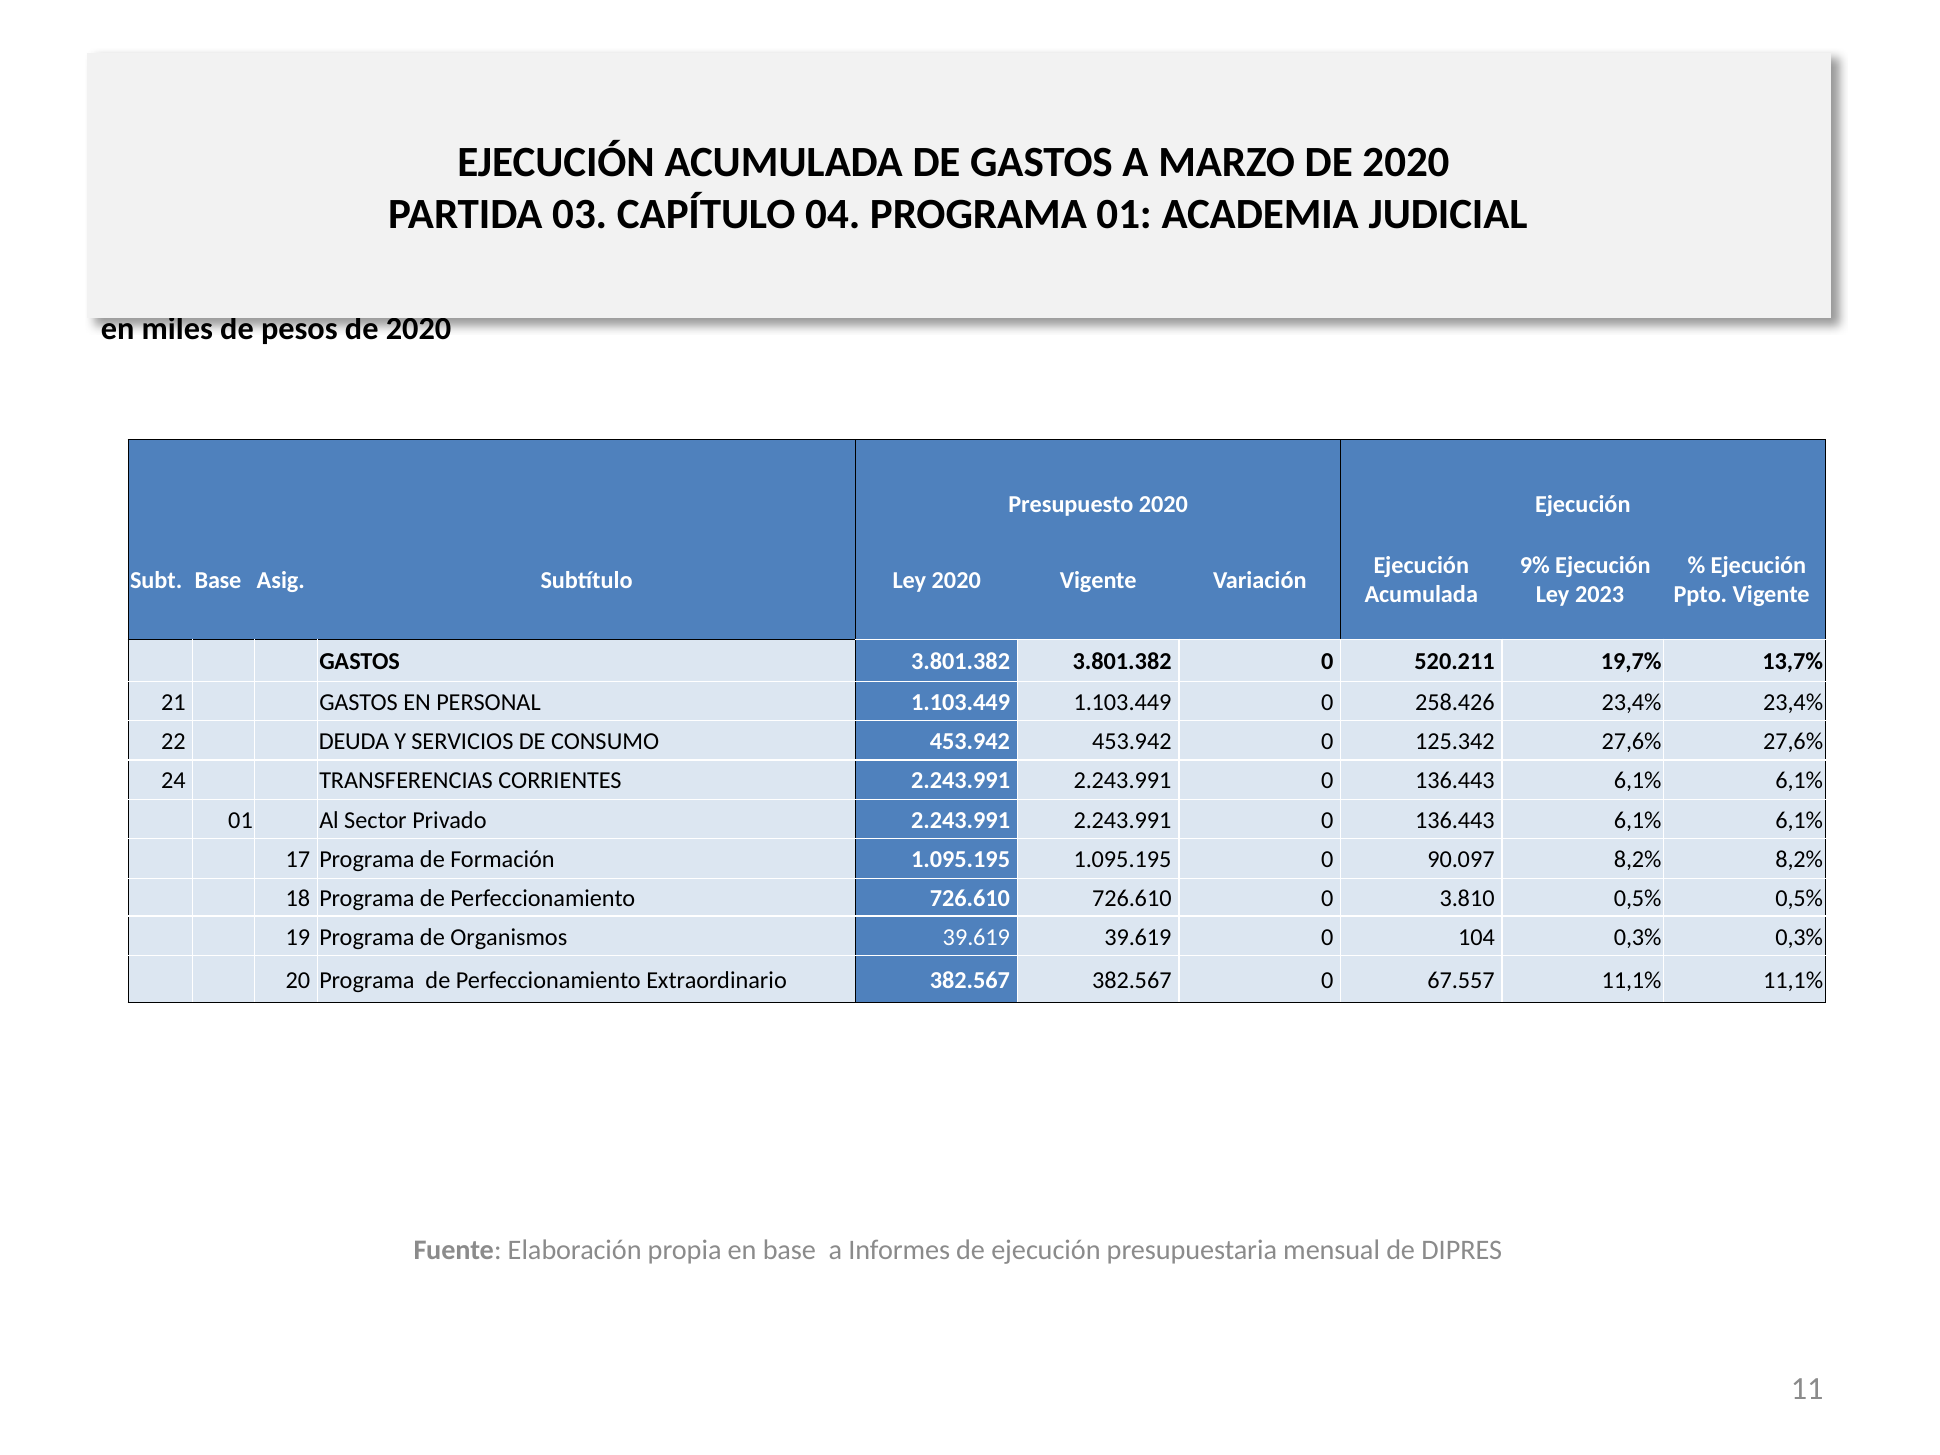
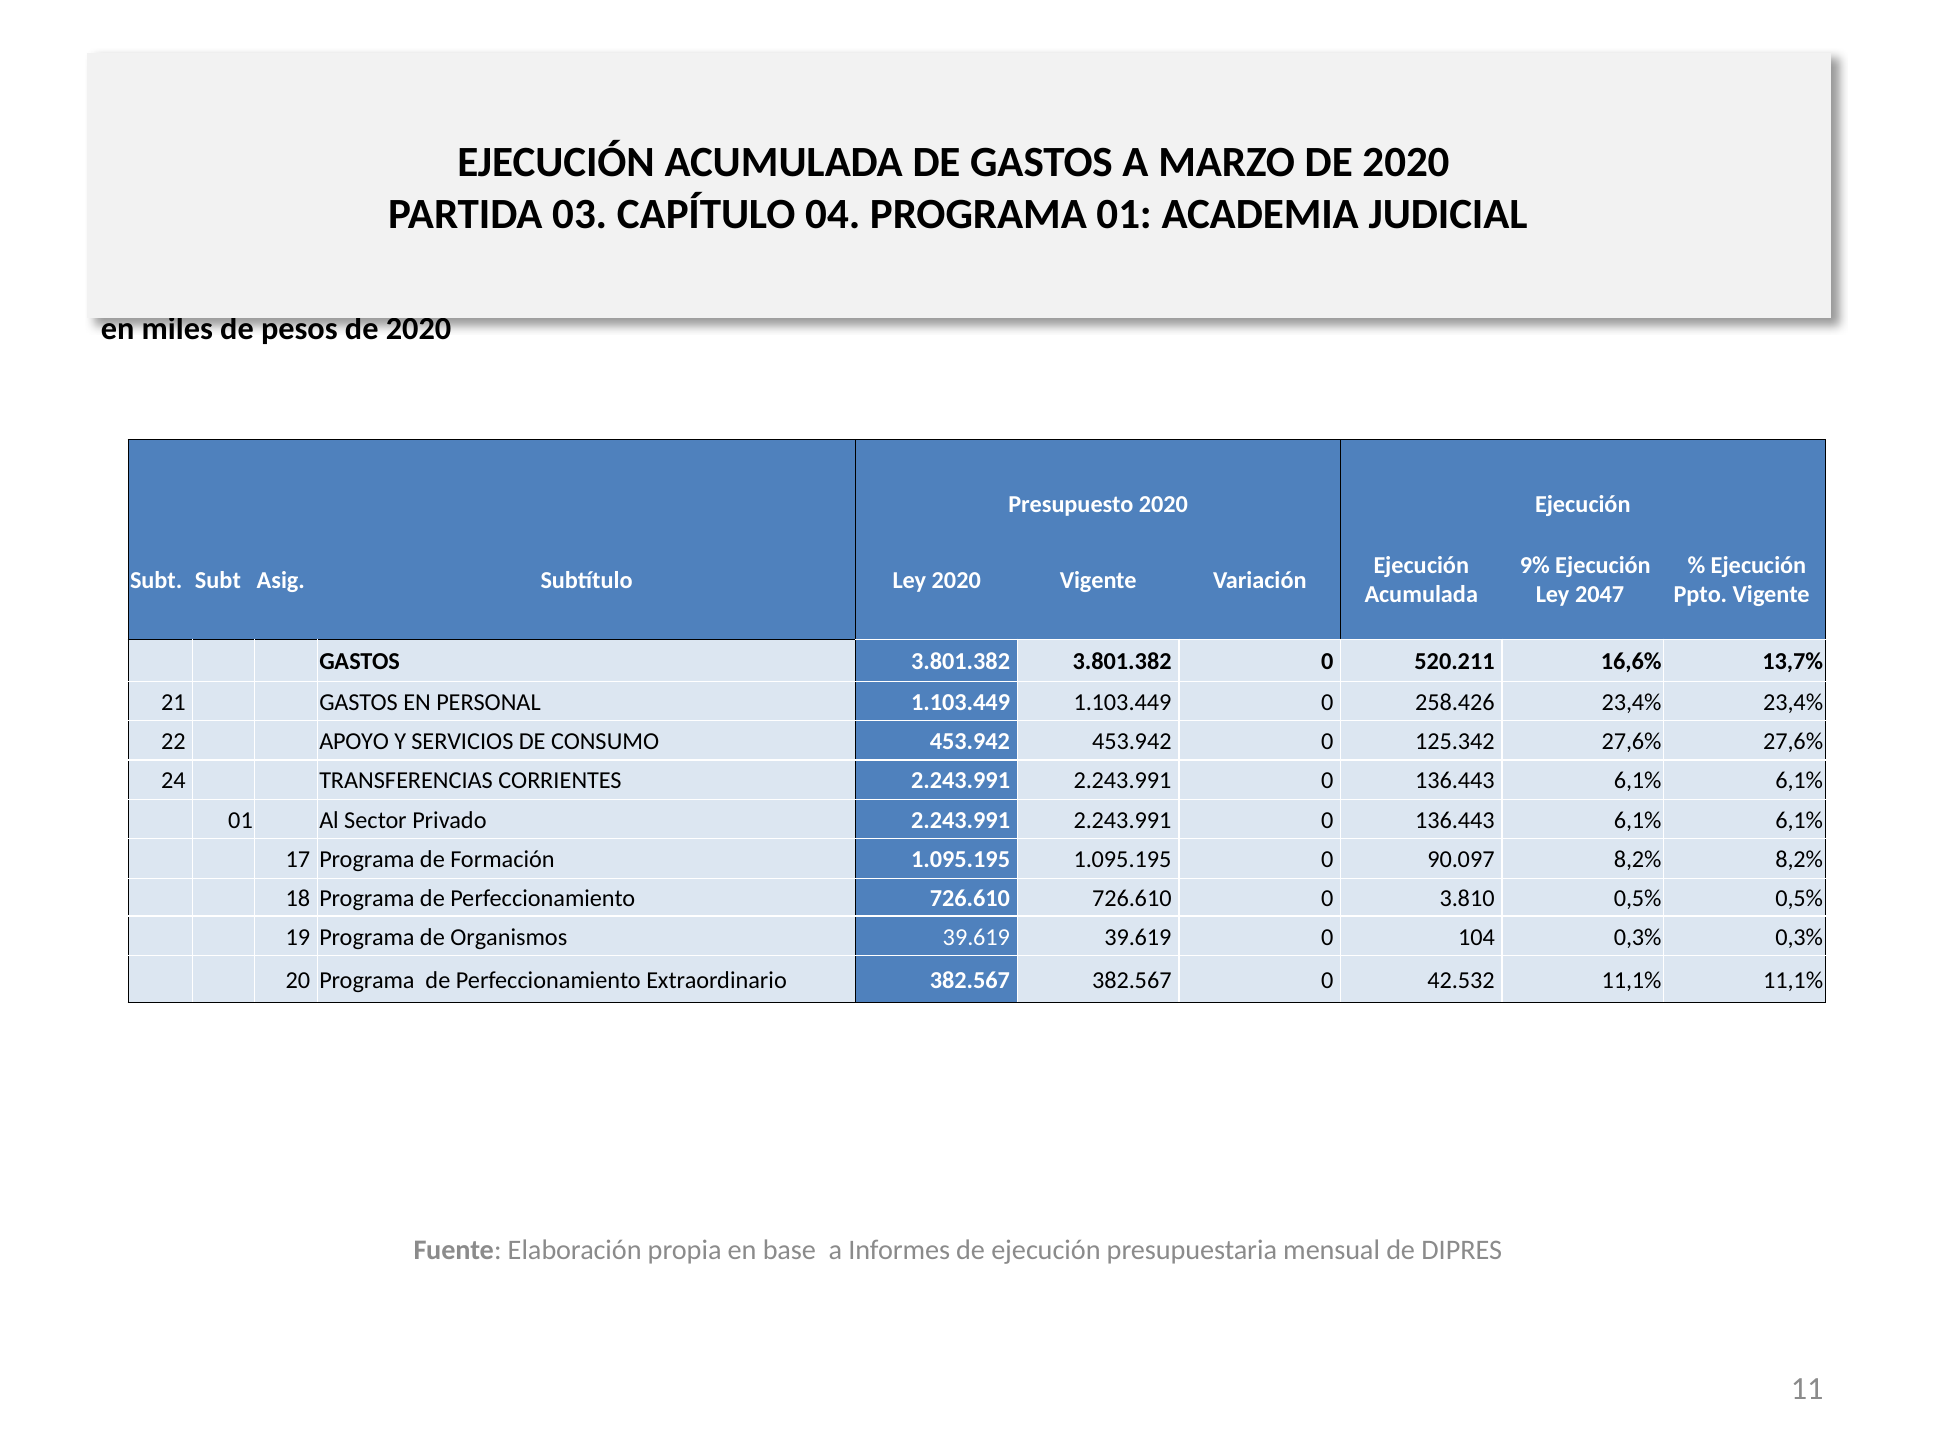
Subt Base: Base -> Subt (218, 580)
2023: 2023 -> 2047 (1600, 595)
19,7%: 19,7% -> 16,6% (1631, 661)
DEUDA: DEUDA -> APOYO (354, 741)
67.557: 67.557 -> 42.532 (1461, 980)
